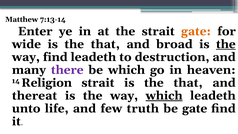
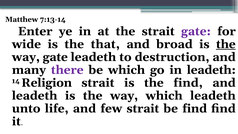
gate colour: orange -> purple (196, 31)
way find: find -> gate (55, 57)
in heaven: heaven -> leadeth (211, 70)
strait is the that: that -> find (188, 83)
thereat: thereat -> leadeth (35, 96)
which underline: present -> none (164, 96)
few truth: truth -> strait (143, 108)
be gate: gate -> find (195, 108)
